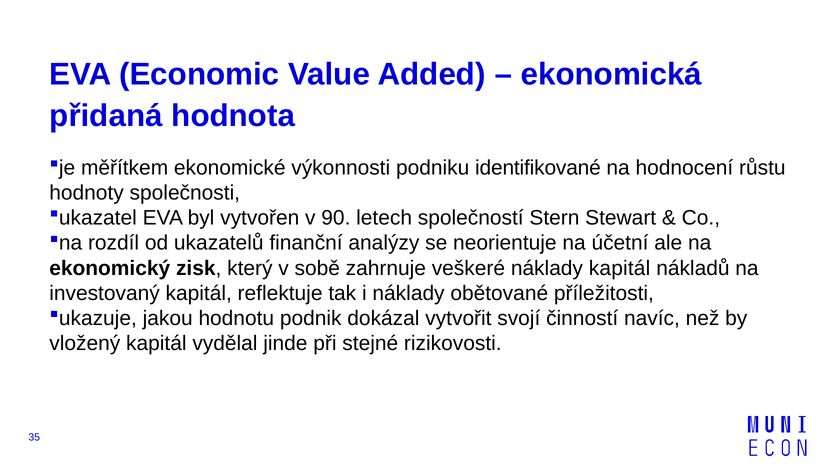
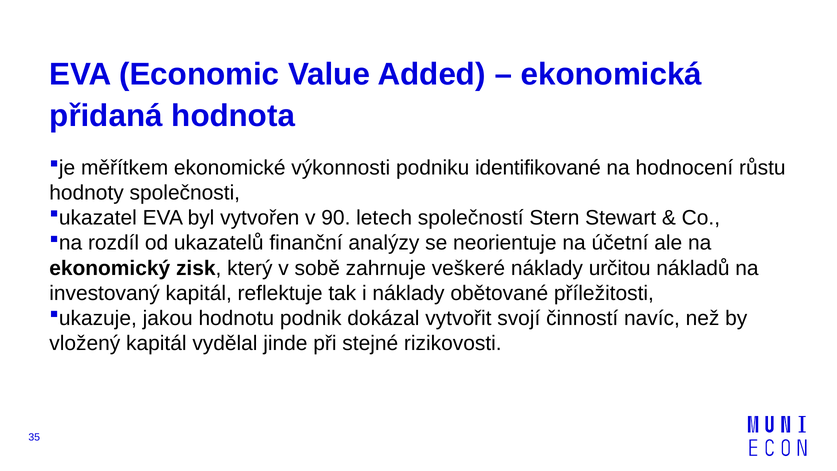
náklady kapitál: kapitál -> určitou (620, 268)
